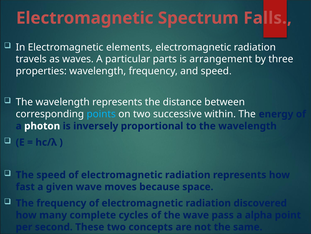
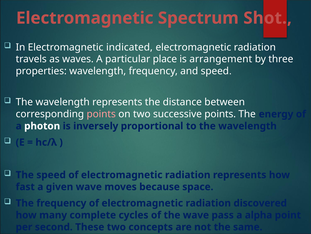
Falls: Falls -> Shot (268, 18)
elements: elements -> indicated (129, 47)
parts: parts -> place (165, 59)
points colour: light blue -> pink (101, 114)
successive within: within -> points (220, 114)
